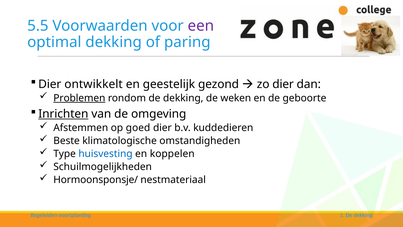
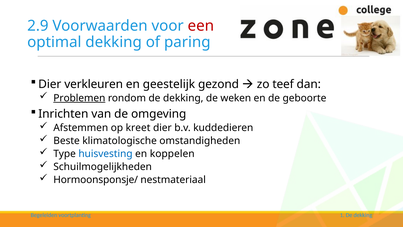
5.5: 5.5 -> 2.9 (38, 26)
een colour: purple -> red (201, 26)
ontwikkelt: ontwikkelt -> verkleuren (94, 84)
zo dier: dier -> teef (283, 84)
Inrichten underline: present -> none (63, 114)
goed: goed -> kreet (138, 128)
